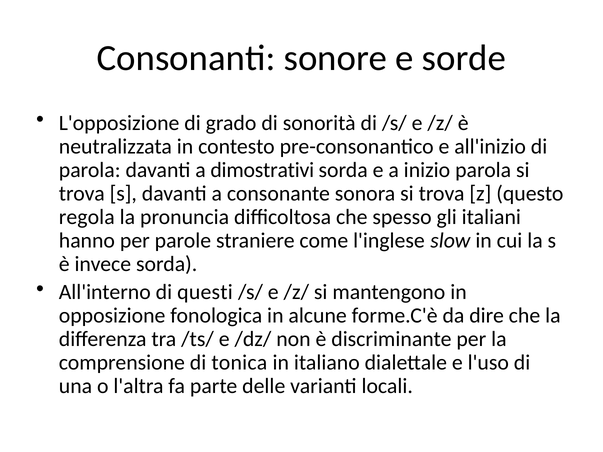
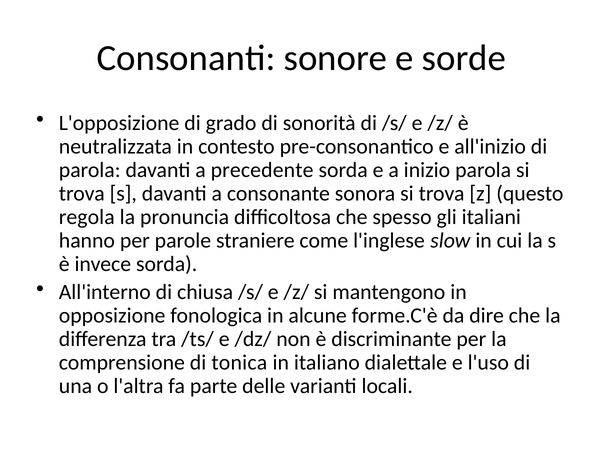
dimostrativi: dimostrativi -> precedente (262, 170)
questi: questi -> chiusa (205, 292)
